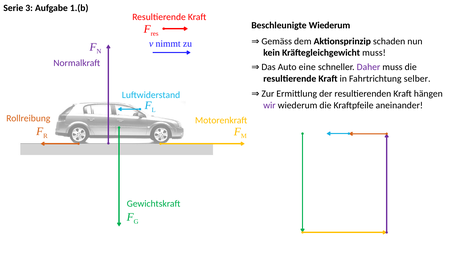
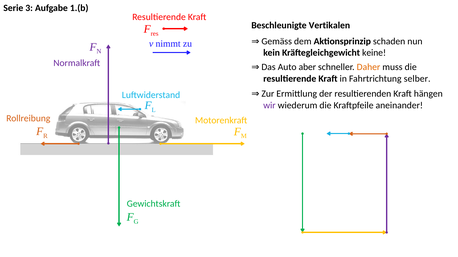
Beschleunigte Wiederum: Wiederum -> Vertikalen (329, 25)
Kräftegleichgewicht muss: muss -> keine (374, 53)
eine: eine -> aber (307, 67)
Daher colour: purple -> orange (368, 67)
